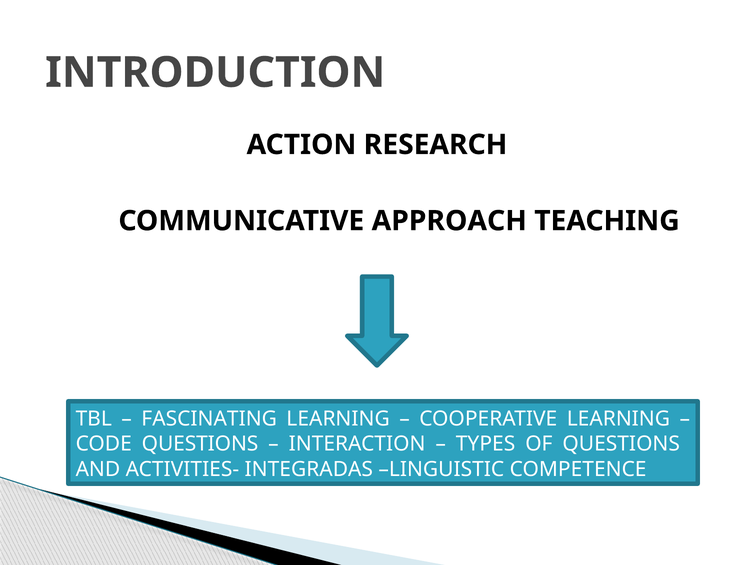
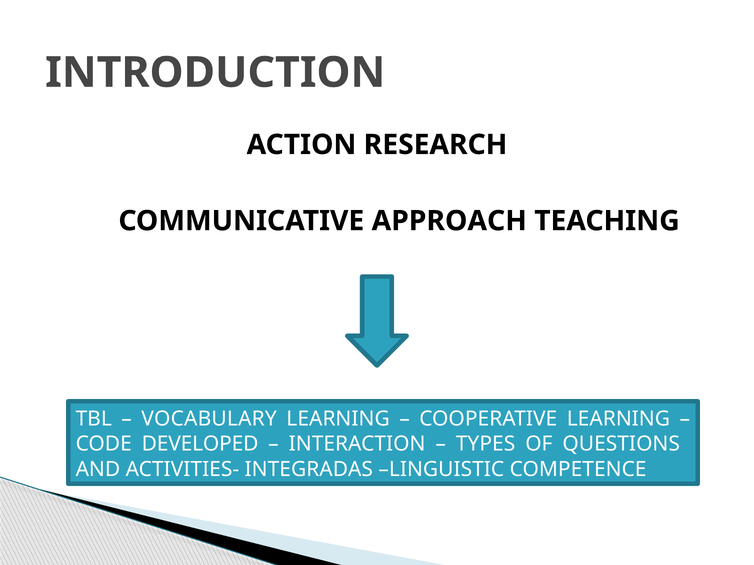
FASCINATING: FASCINATING -> VOCABULARY (209, 419)
CODE QUESTIONS: QUESTIONS -> DEVELOPED (200, 444)
